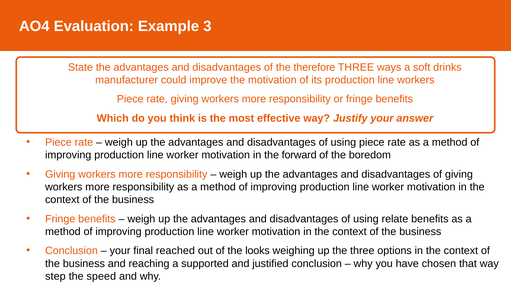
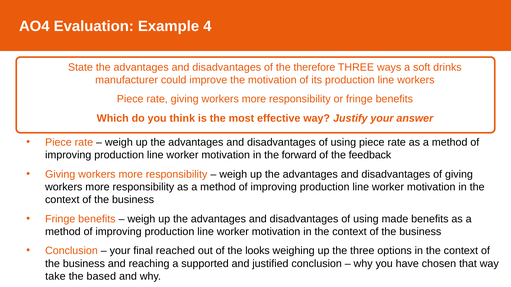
3: 3 -> 4 (207, 26)
boredom: boredom -> feedback (370, 155)
relate: relate -> made (395, 219)
step: step -> take (55, 277)
speed: speed -> based (101, 277)
